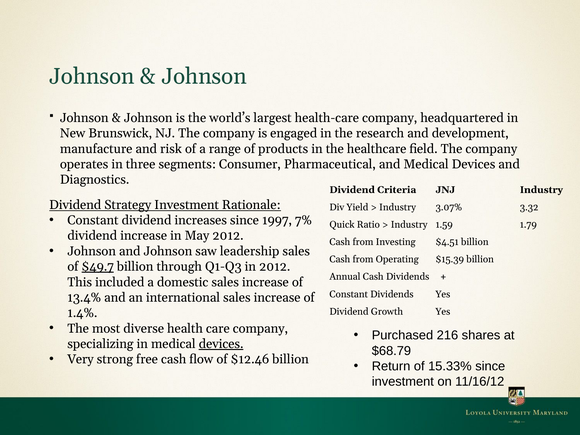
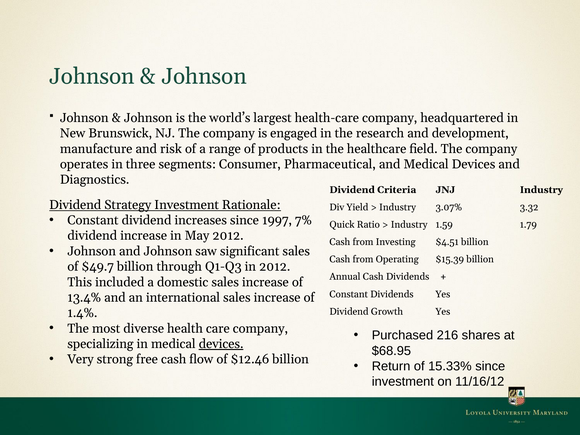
leadership: leadership -> significant (250, 251)
$49.7 underline: present -> none (98, 267)
$68.79: $68.79 -> $68.95 (391, 351)
